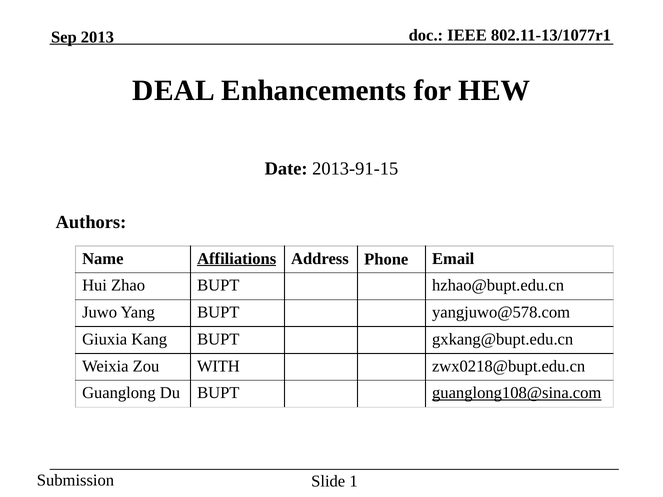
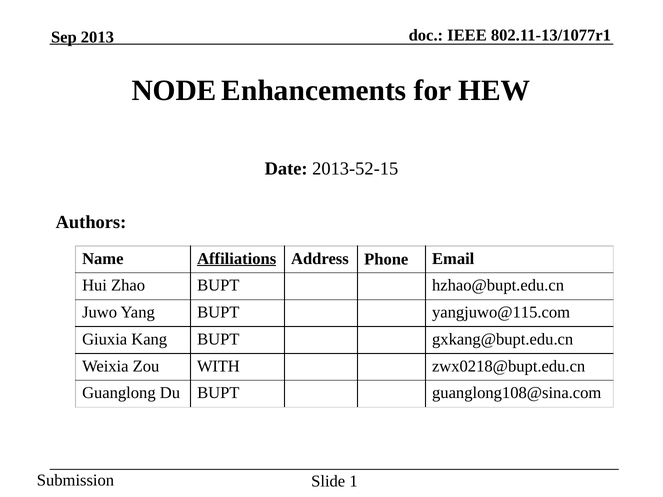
DEAL: DEAL -> NODE (174, 90)
2013-91-15: 2013-91-15 -> 2013-52-15 (355, 169)
yangjuwo@578.com: yangjuwo@578.com -> yangjuwo@115.com (501, 312)
guanglong108@sina.com underline: present -> none (517, 393)
